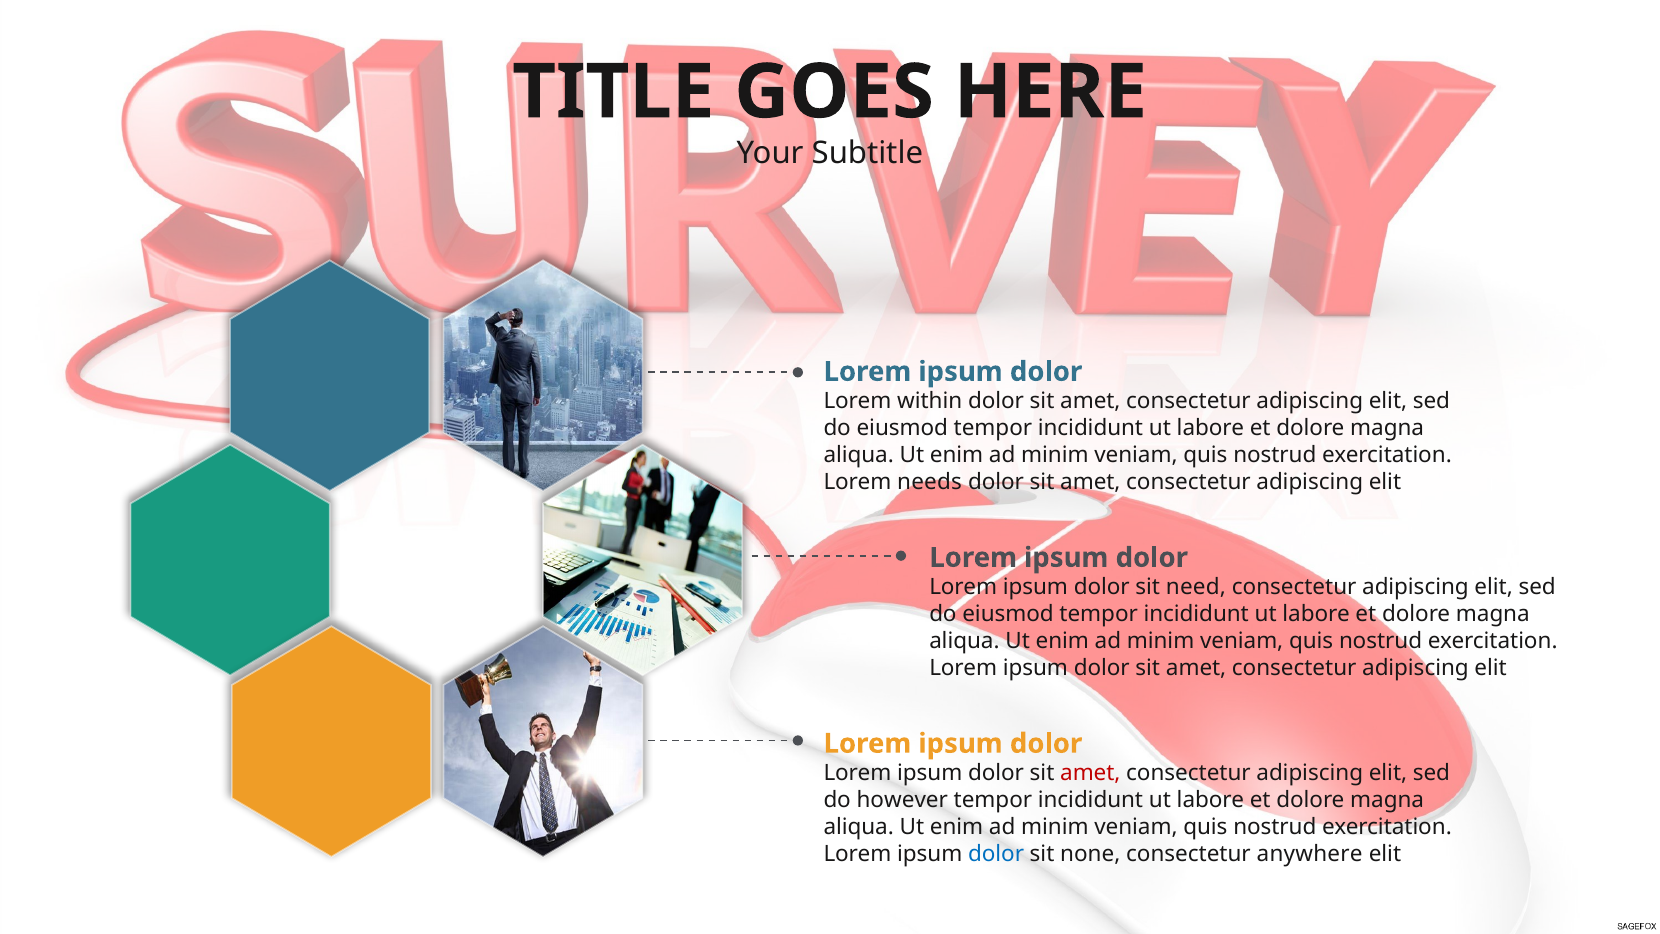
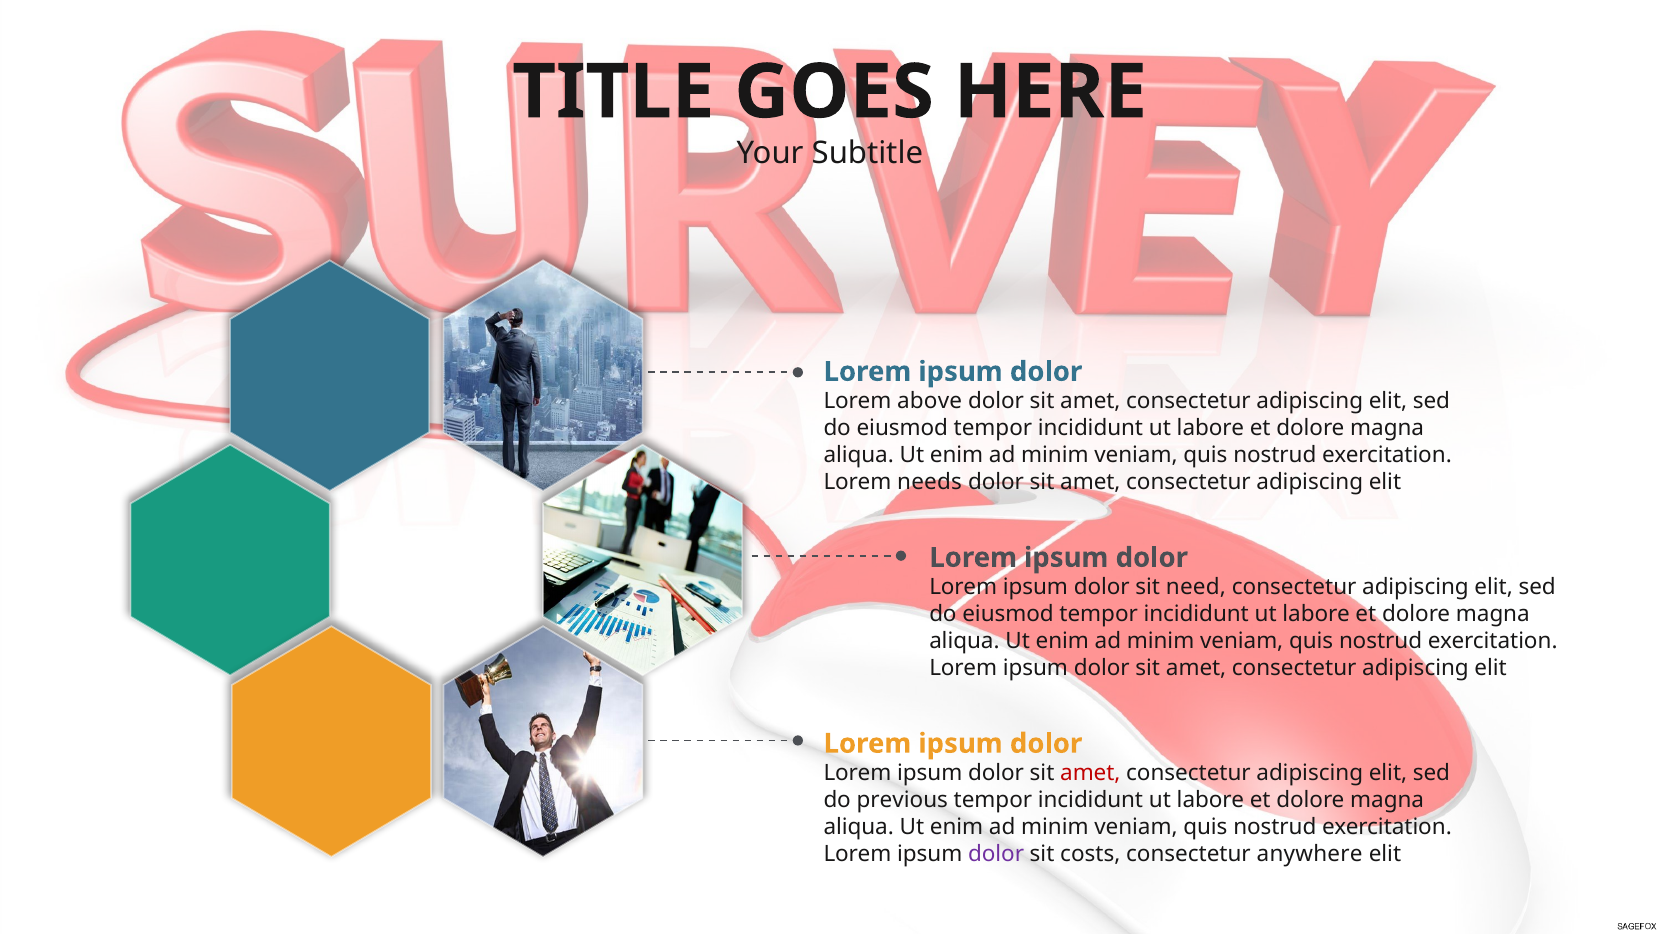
within: within -> above (930, 401)
however: however -> previous (902, 800)
dolor colour: blue -> purple (996, 854)
none: none -> costs (1090, 854)
